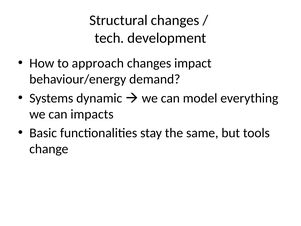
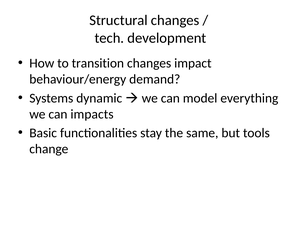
approach: approach -> transition (98, 63)
